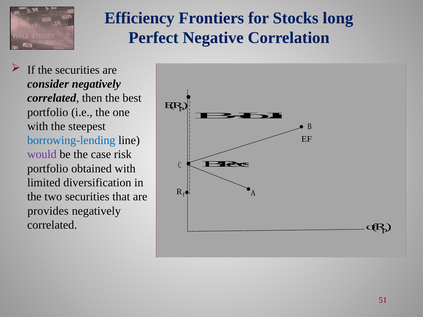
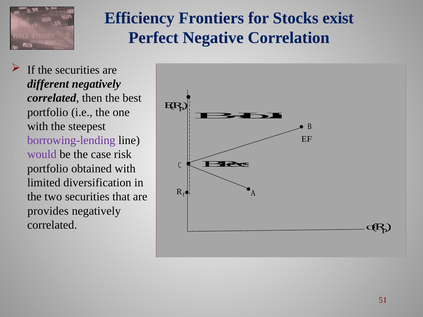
long: long -> exist (338, 18)
consider: consider -> different (48, 84)
borrowing-lending colour: blue -> purple (71, 140)
